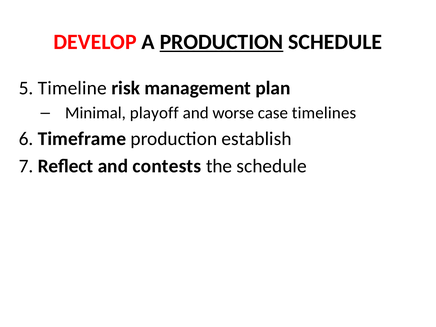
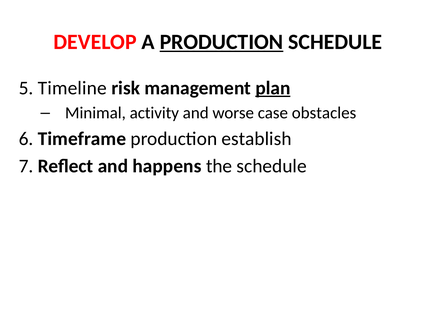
plan underline: none -> present (273, 88)
playoff: playoff -> activity (154, 113)
timelines: timelines -> obstacles (324, 113)
contests: contests -> happens (167, 166)
